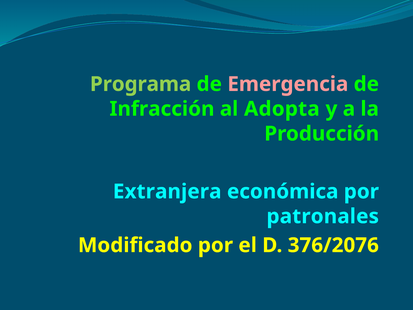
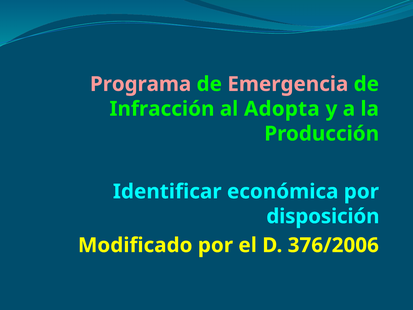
Programa colour: light green -> pink (141, 84)
Extranjera: Extranjera -> Identificar (167, 191)
patronales: patronales -> disposición (323, 216)
376/2076: 376/2076 -> 376/2006 (333, 245)
